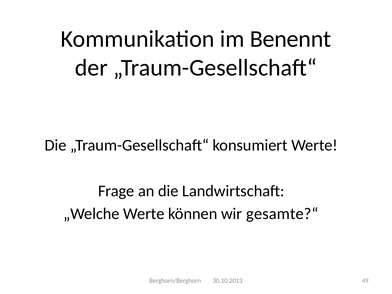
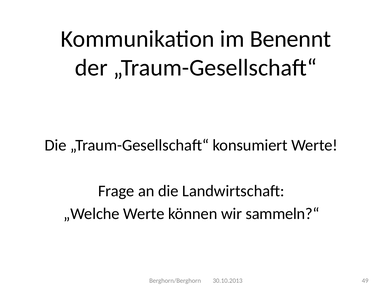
gesamte?“: gesamte?“ -> sammeln?“ (282, 214)
